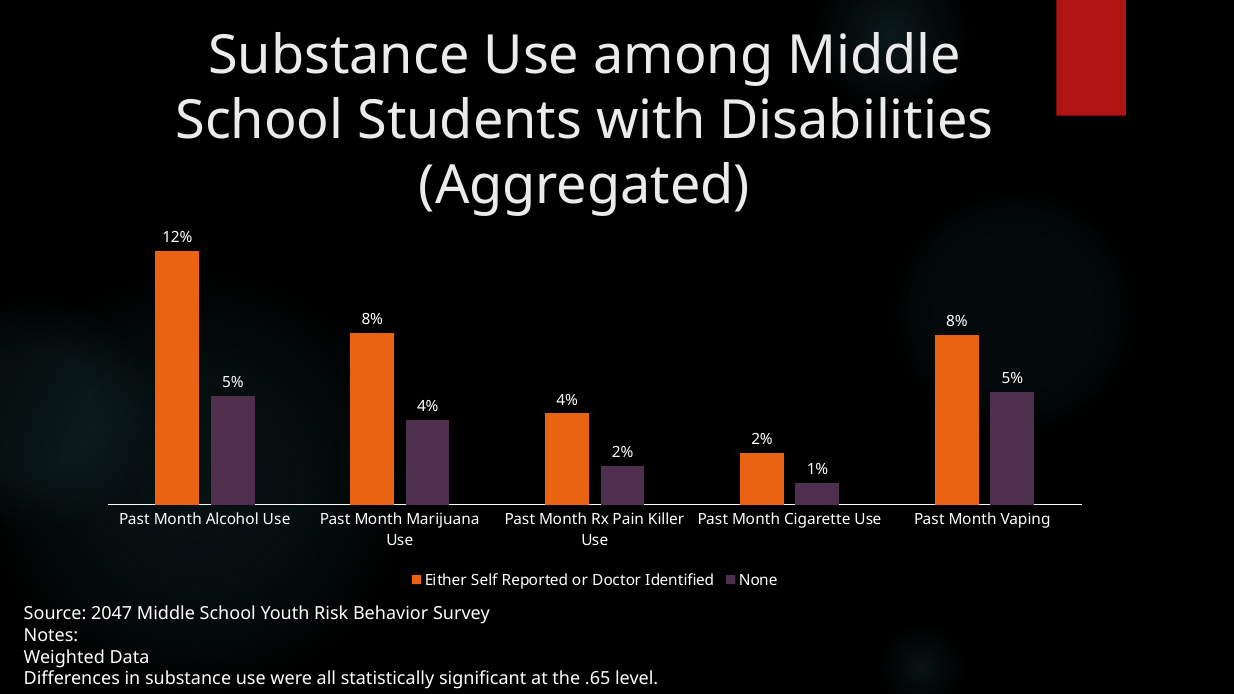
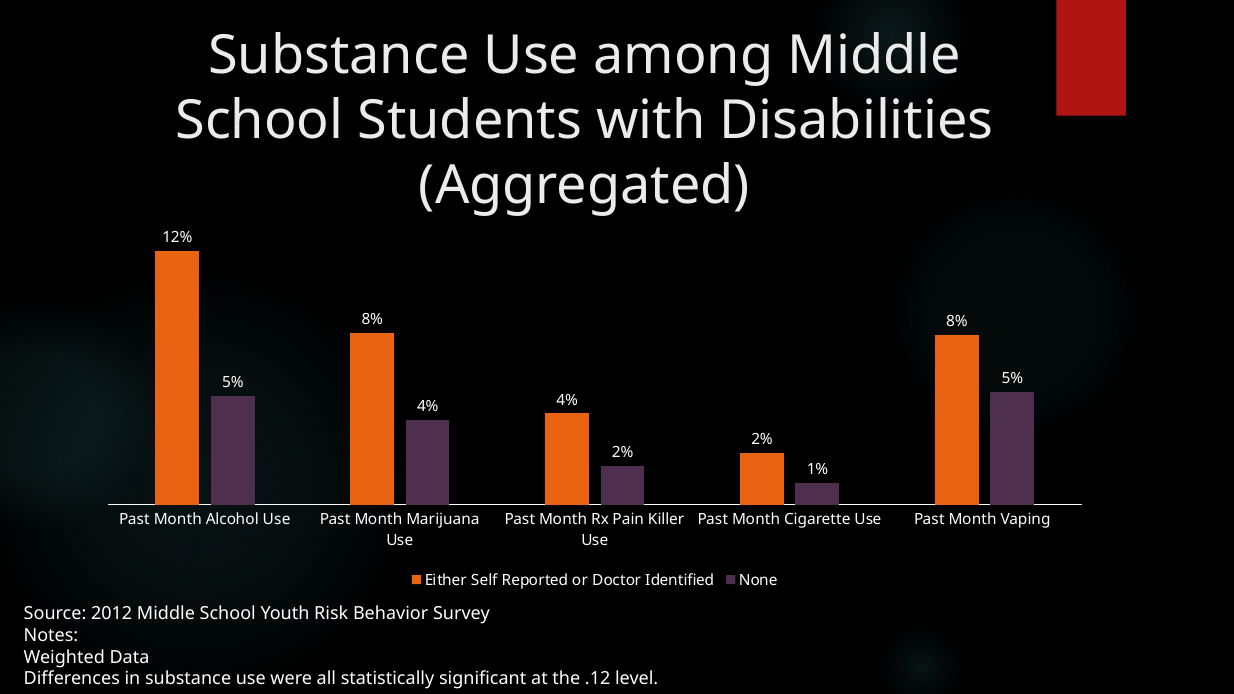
2047: 2047 -> 2012 (112, 614)
.65: .65 -> .12 (598, 679)
